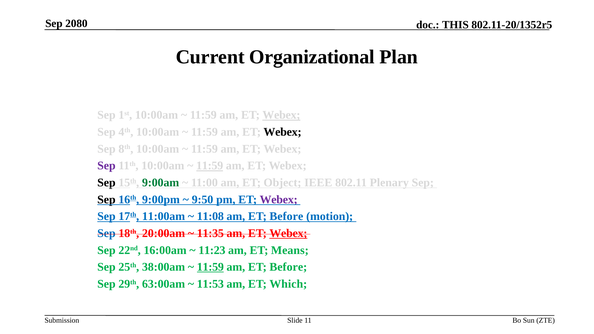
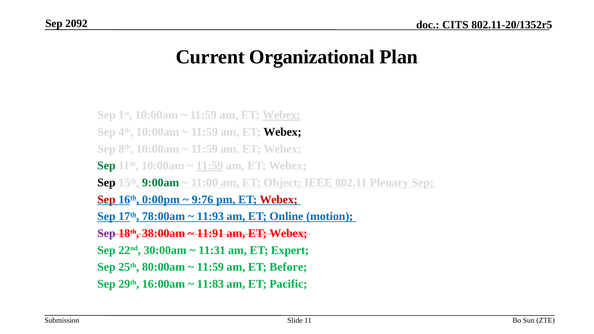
2080: 2080 -> 2092 (76, 24)
THIS: THIS -> CITS (455, 25)
Sep colour: purple -> green (106, 166)
Sep colour: black -> red (106, 200)
9:00pm: 9:00pm -> 0:00pm (161, 200)
9:50: 9:50 -> 9:76 (203, 200)
Webex colour: purple -> red (279, 200)
11:00am: 11:00am -> 78:00am (164, 217)
11:08: 11:08 -> 11:93 (210, 217)
Before: Before -> Online (286, 217)
Sep colour: blue -> purple (106, 233)
20:00am: 20:00am -> 38:00am (164, 233)
11:35: 11:35 -> 11:91 (210, 233)
Webex underline: present -> none (288, 233)
16:00am: 16:00am -> 30:00am (165, 250)
11:23: 11:23 -> 11:31 (212, 250)
Means: Means -> Expert (290, 250)
38:00am: 38:00am -> 80:00am (164, 267)
11:59 underline: present -> none (210, 267)
63:00am: 63:00am -> 16:00am (164, 284)
11:53: 11:53 -> 11:83 (210, 284)
Which: Which -> Pacific (288, 284)
